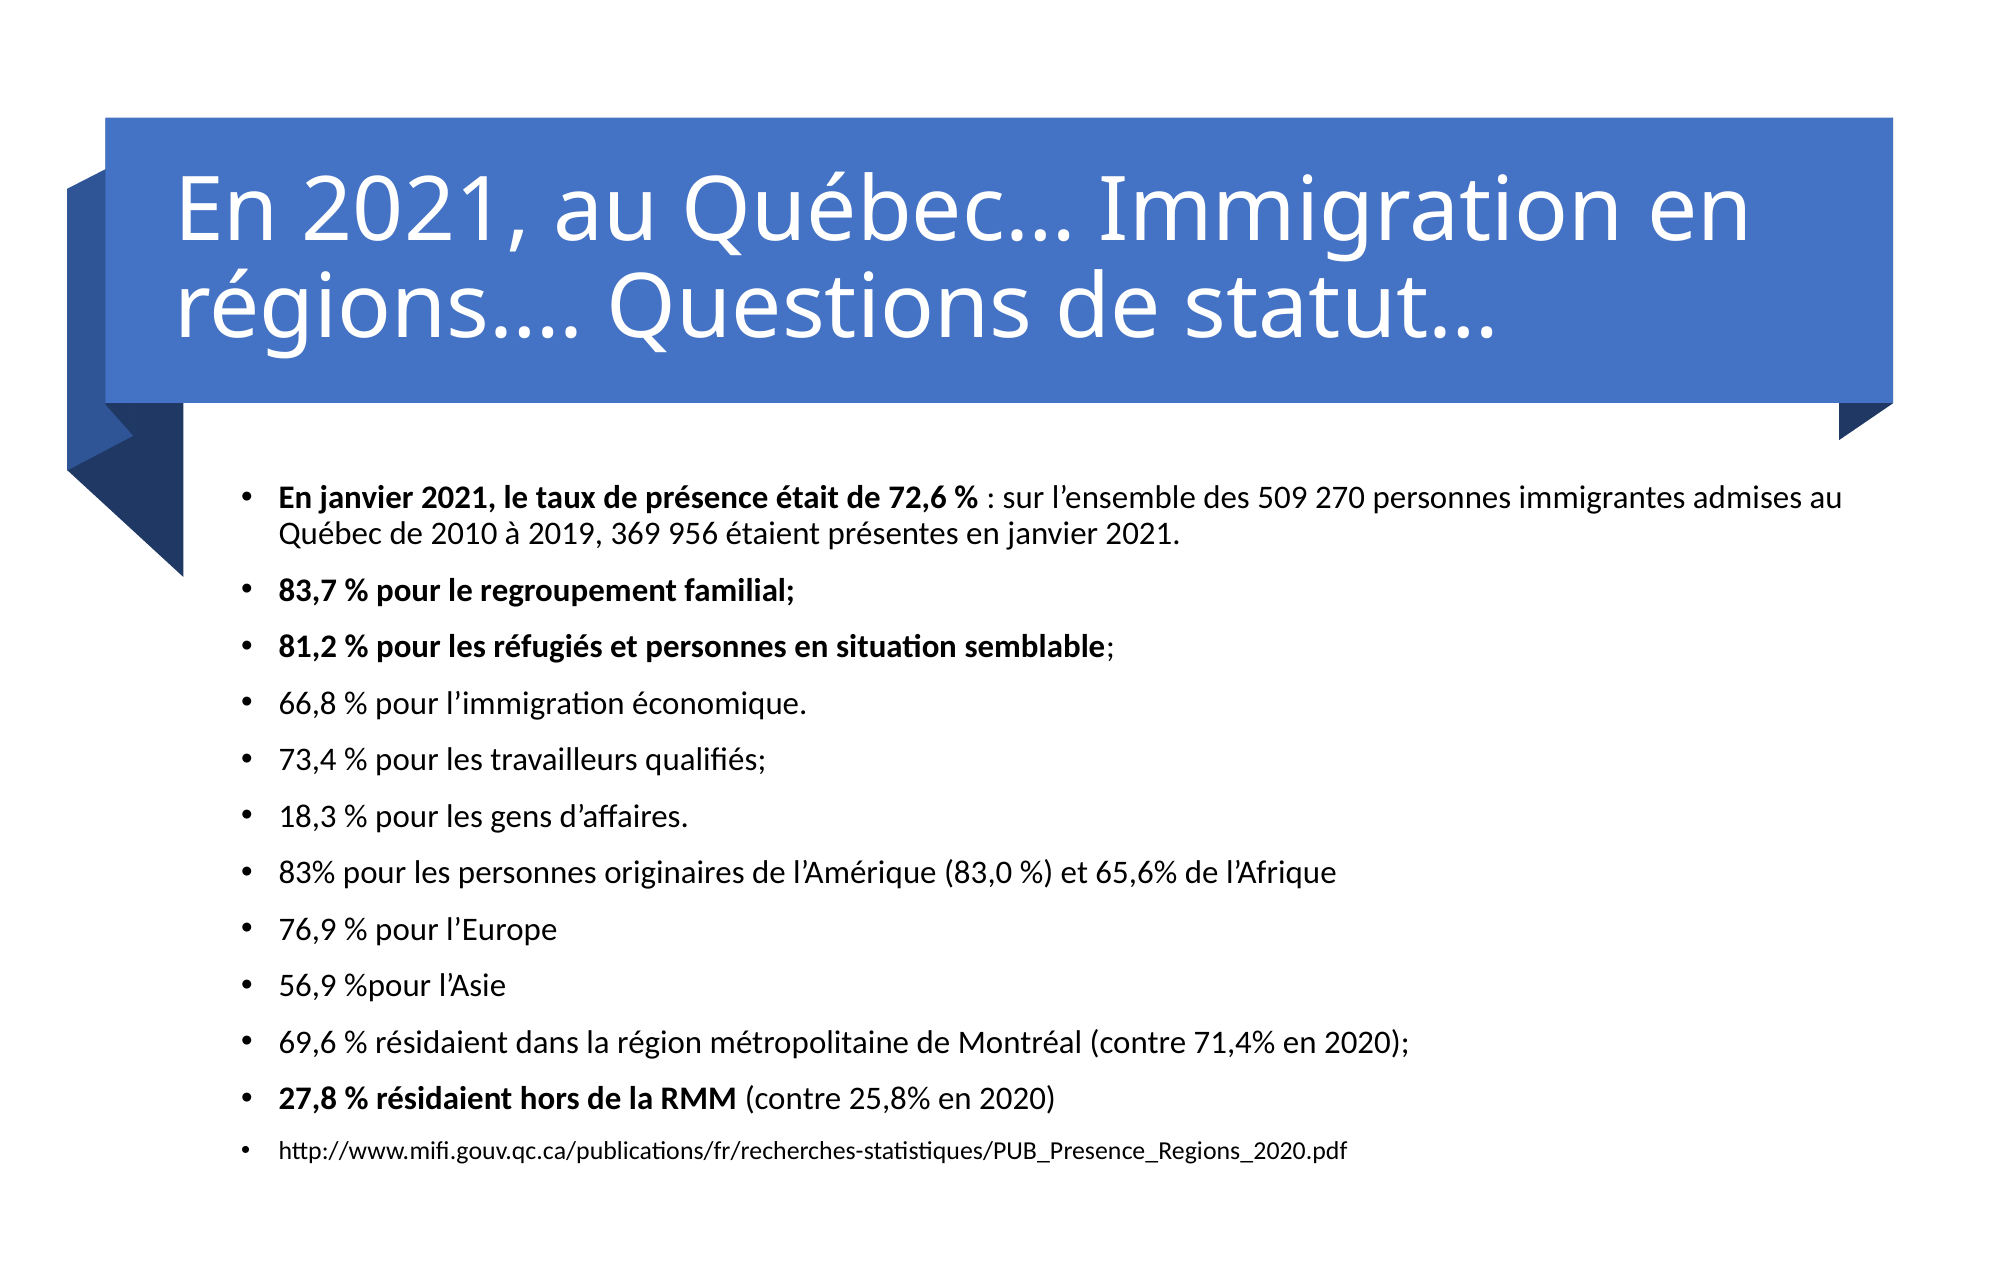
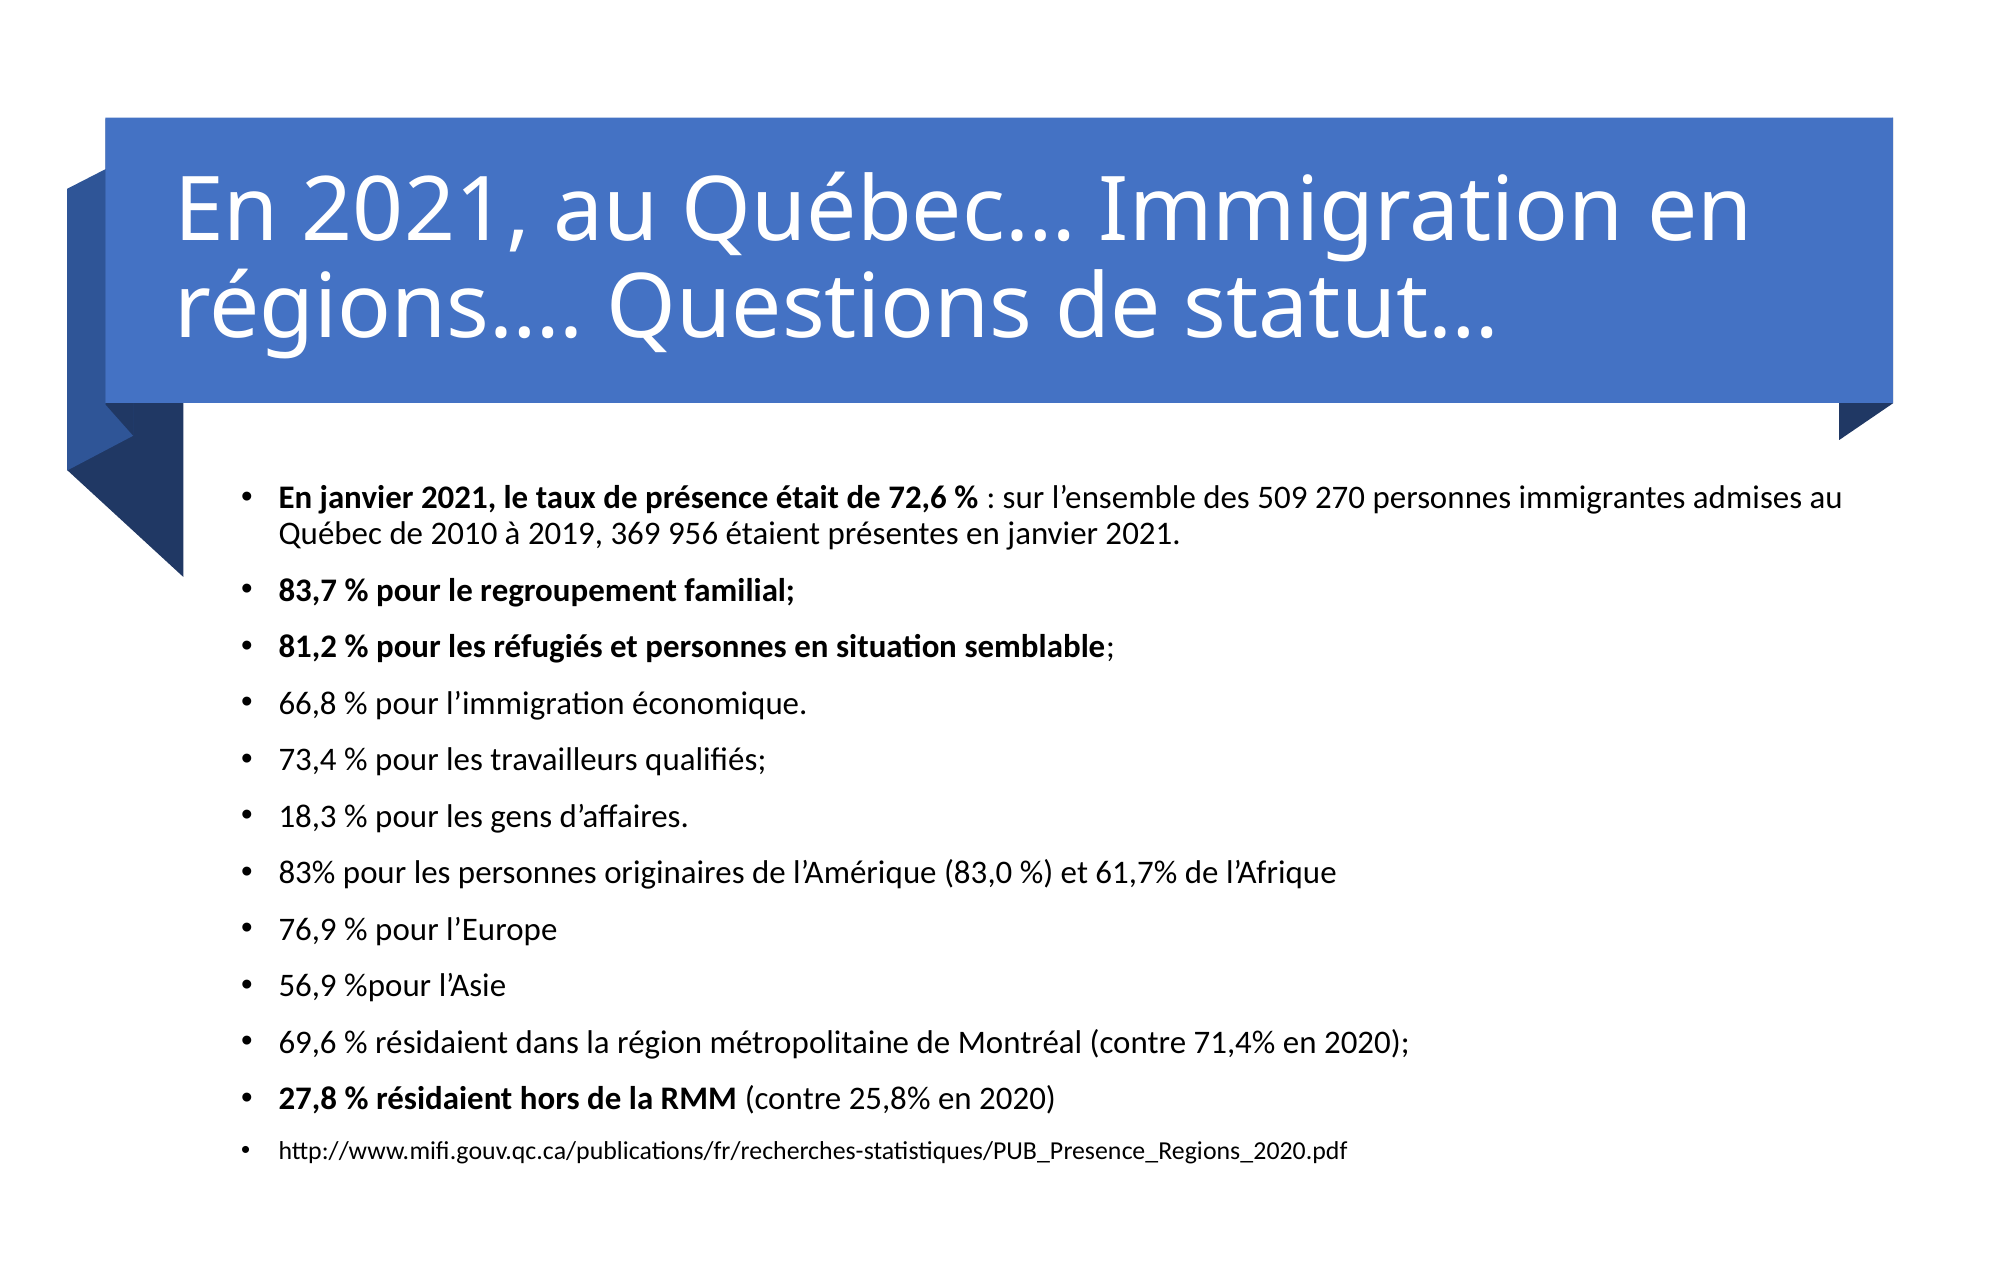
65,6%: 65,6% -> 61,7% (1136, 872)
